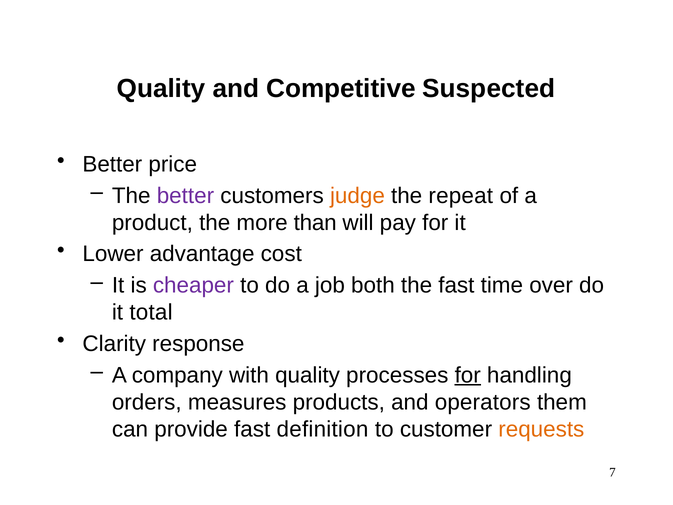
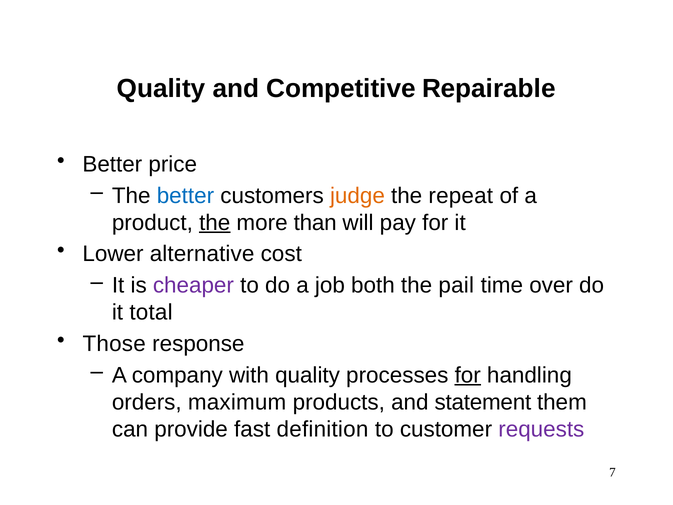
Suspected: Suspected -> Repairable (489, 89)
better colour: purple -> blue (185, 196)
the underline: none -> present (215, 223)
advantage: advantage -> alternative (202, 254)
the fast: fast -> pail (456, 285)
Clarity: Clarity -> Those (114, 344)
measures: measures -> maximum (237, 402)
operators: operators -> statement (483, 402)
requests colour: orange -> purple (541, 429)
